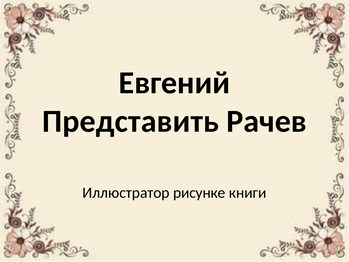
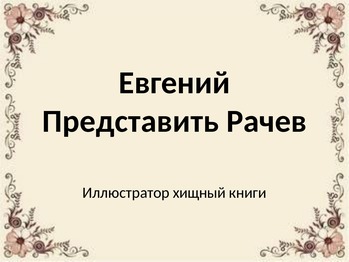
рисунке: рисунке -> хищный (199, 192)
